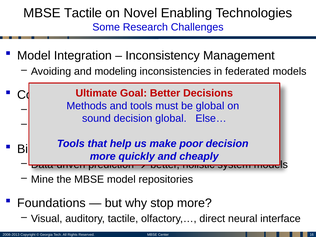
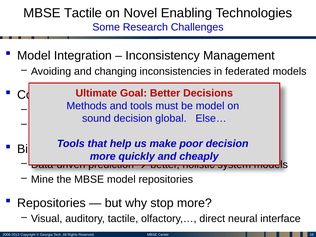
modeling: modeling -> changing (116, 71)
be global: global -> model (210, 106)
Foundations: Foundations -> Repositories (51, 203)
